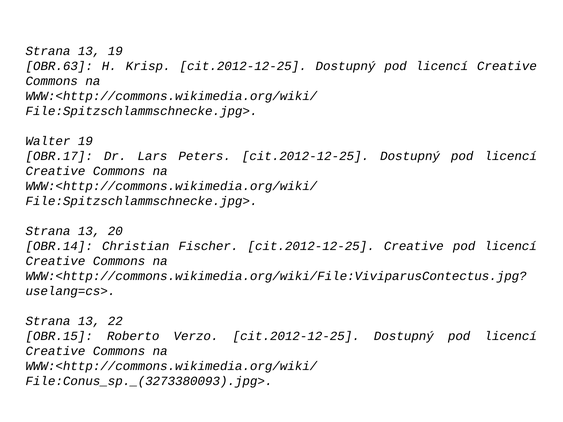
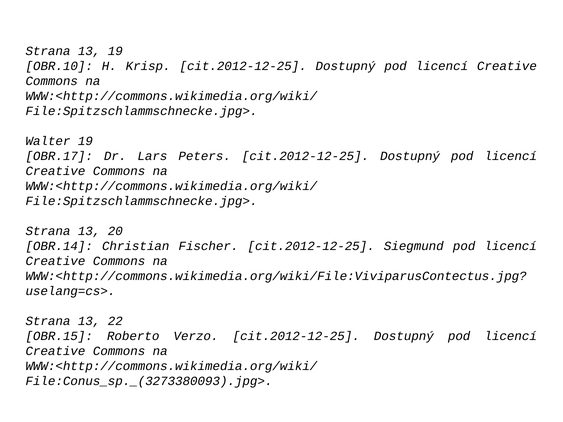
OBR.63: OBR.63 -> OBR.10 (59, 66)
cit.2012-12-25 Creative: Creative -> Siegmund (414, 246)
